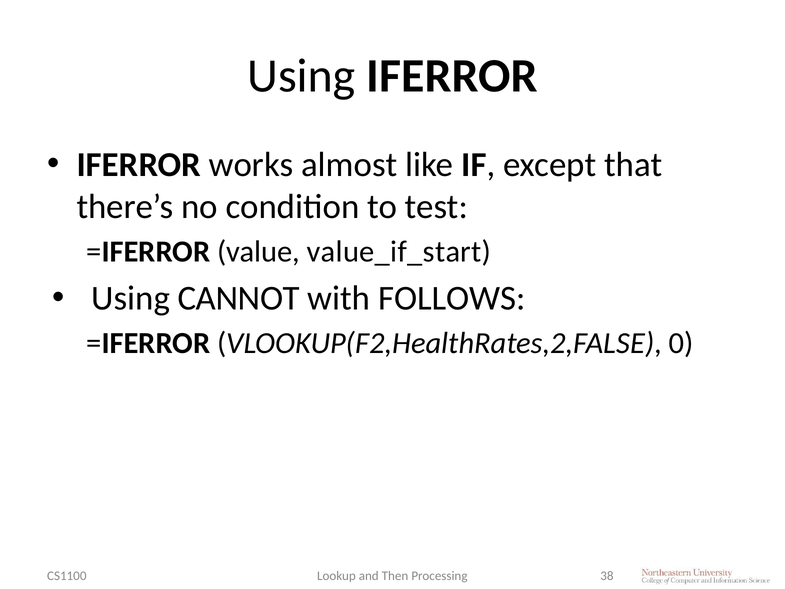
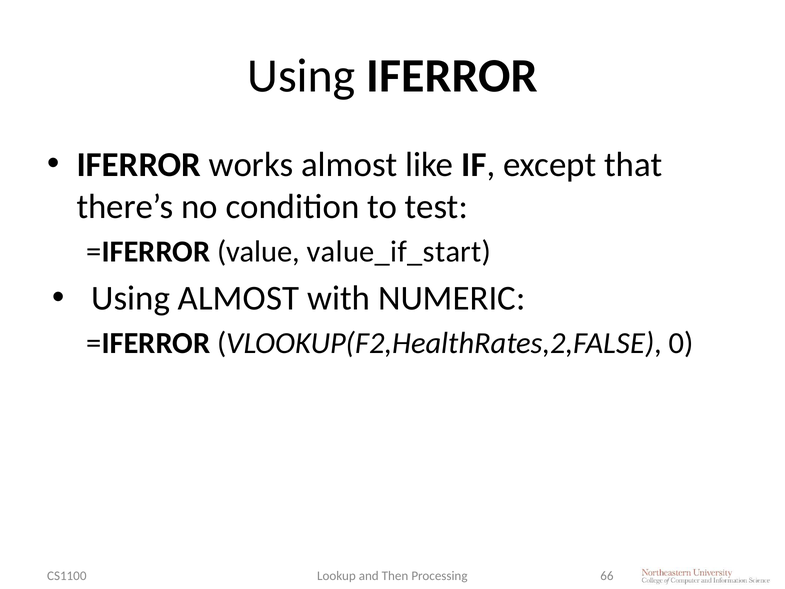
Using CANNOT: CANNOT -> ALMOST (239, 298)
FOLLOWS: FOLLOWS -> NUMERIC (452, 298)
38: 38 -> 66 (607, 575)
